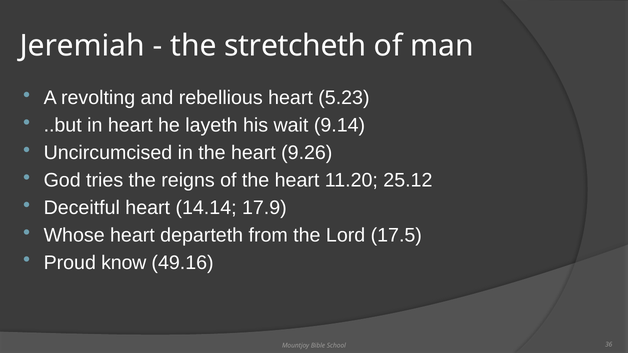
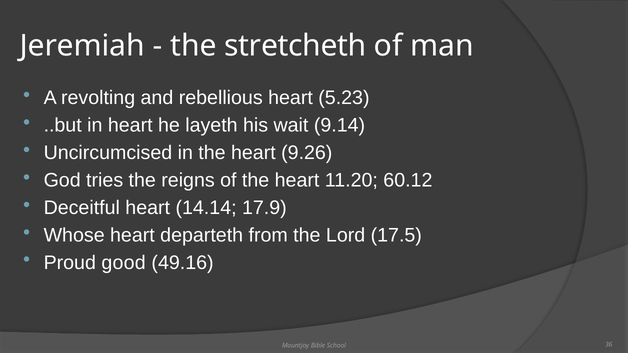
25.12: 25.12 -> 60.12 (408, 180)
know: know -> good (124, 263)
